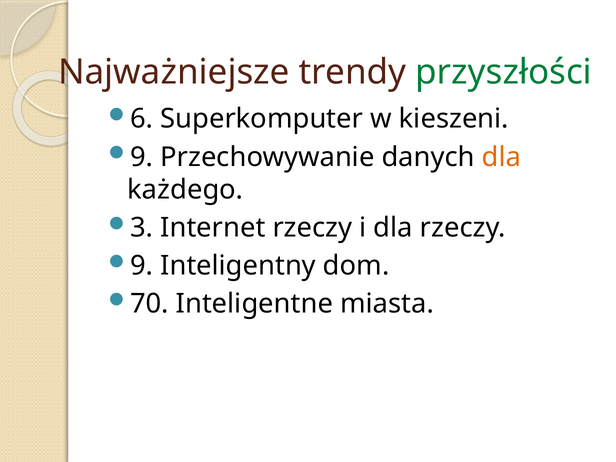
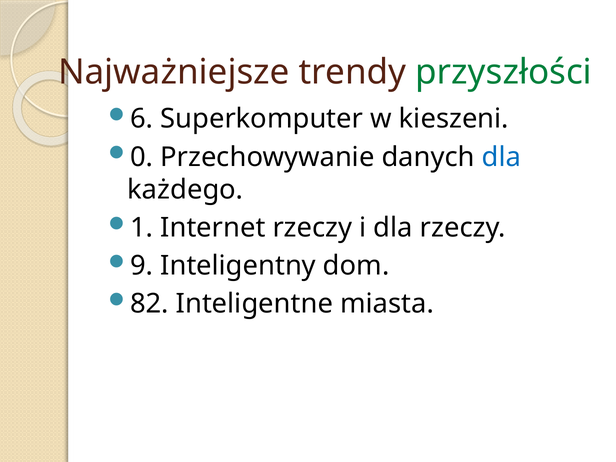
9: 9 -> 0 (142, 157)
dla colour: orange -> blue (502, 157)
3: 3 -> 1 (142, 228)
70: 70 -> 82 (150, 304)
